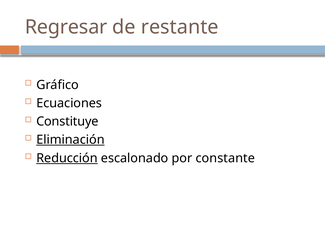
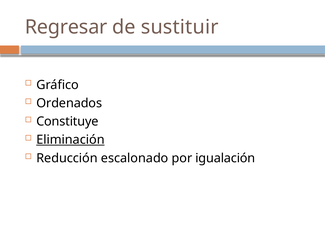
restante: restante -> sustituir (180, 27)
Ecuaciones: Ecuaciones -> Ordenados (69, 103)
Reducción underline: present -> none (67, 158)
constante: constante -> igualación (225, 158)
